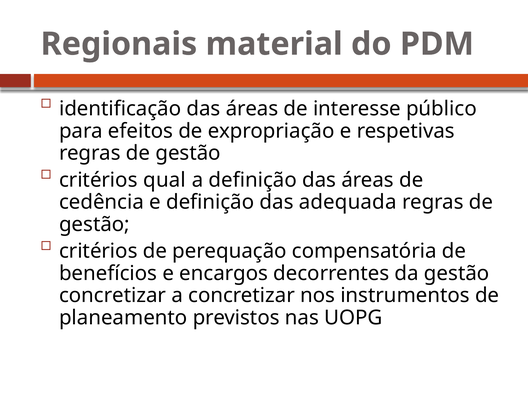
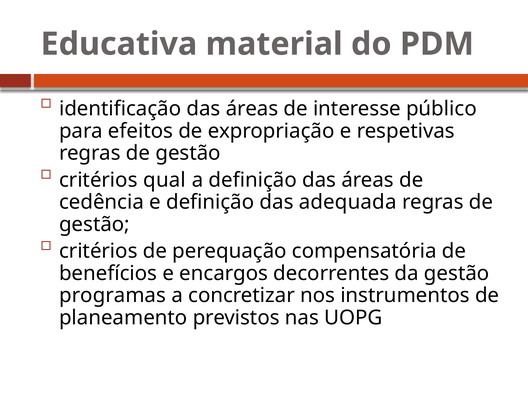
Regionais: Regionais -> Educativa (119, 44)
concretizar: concretizar -> programas (113, 295)
